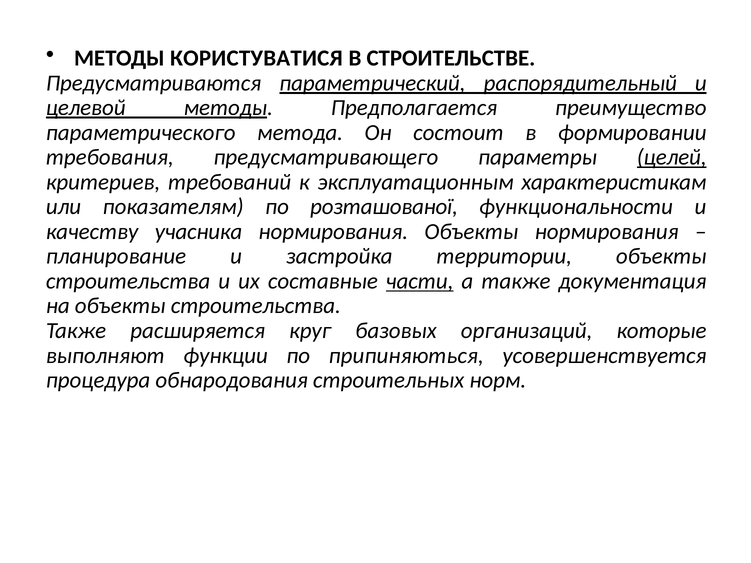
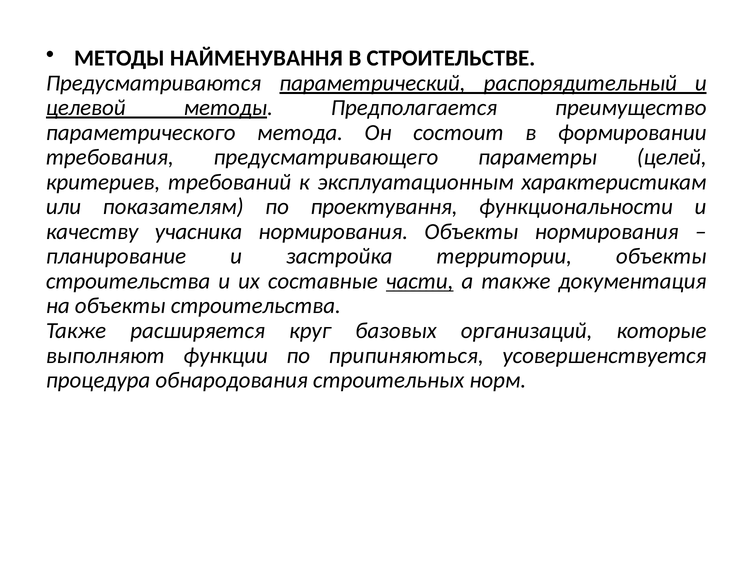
КОРИСТУВАТИСЯ: КОРИСТУВАТИСЯ -> НАЙМЕНУВАННЯ (256, 58)
целей underline: present -> none (672, 157)
розташованої: розташованої -> проектування (384, 207)
